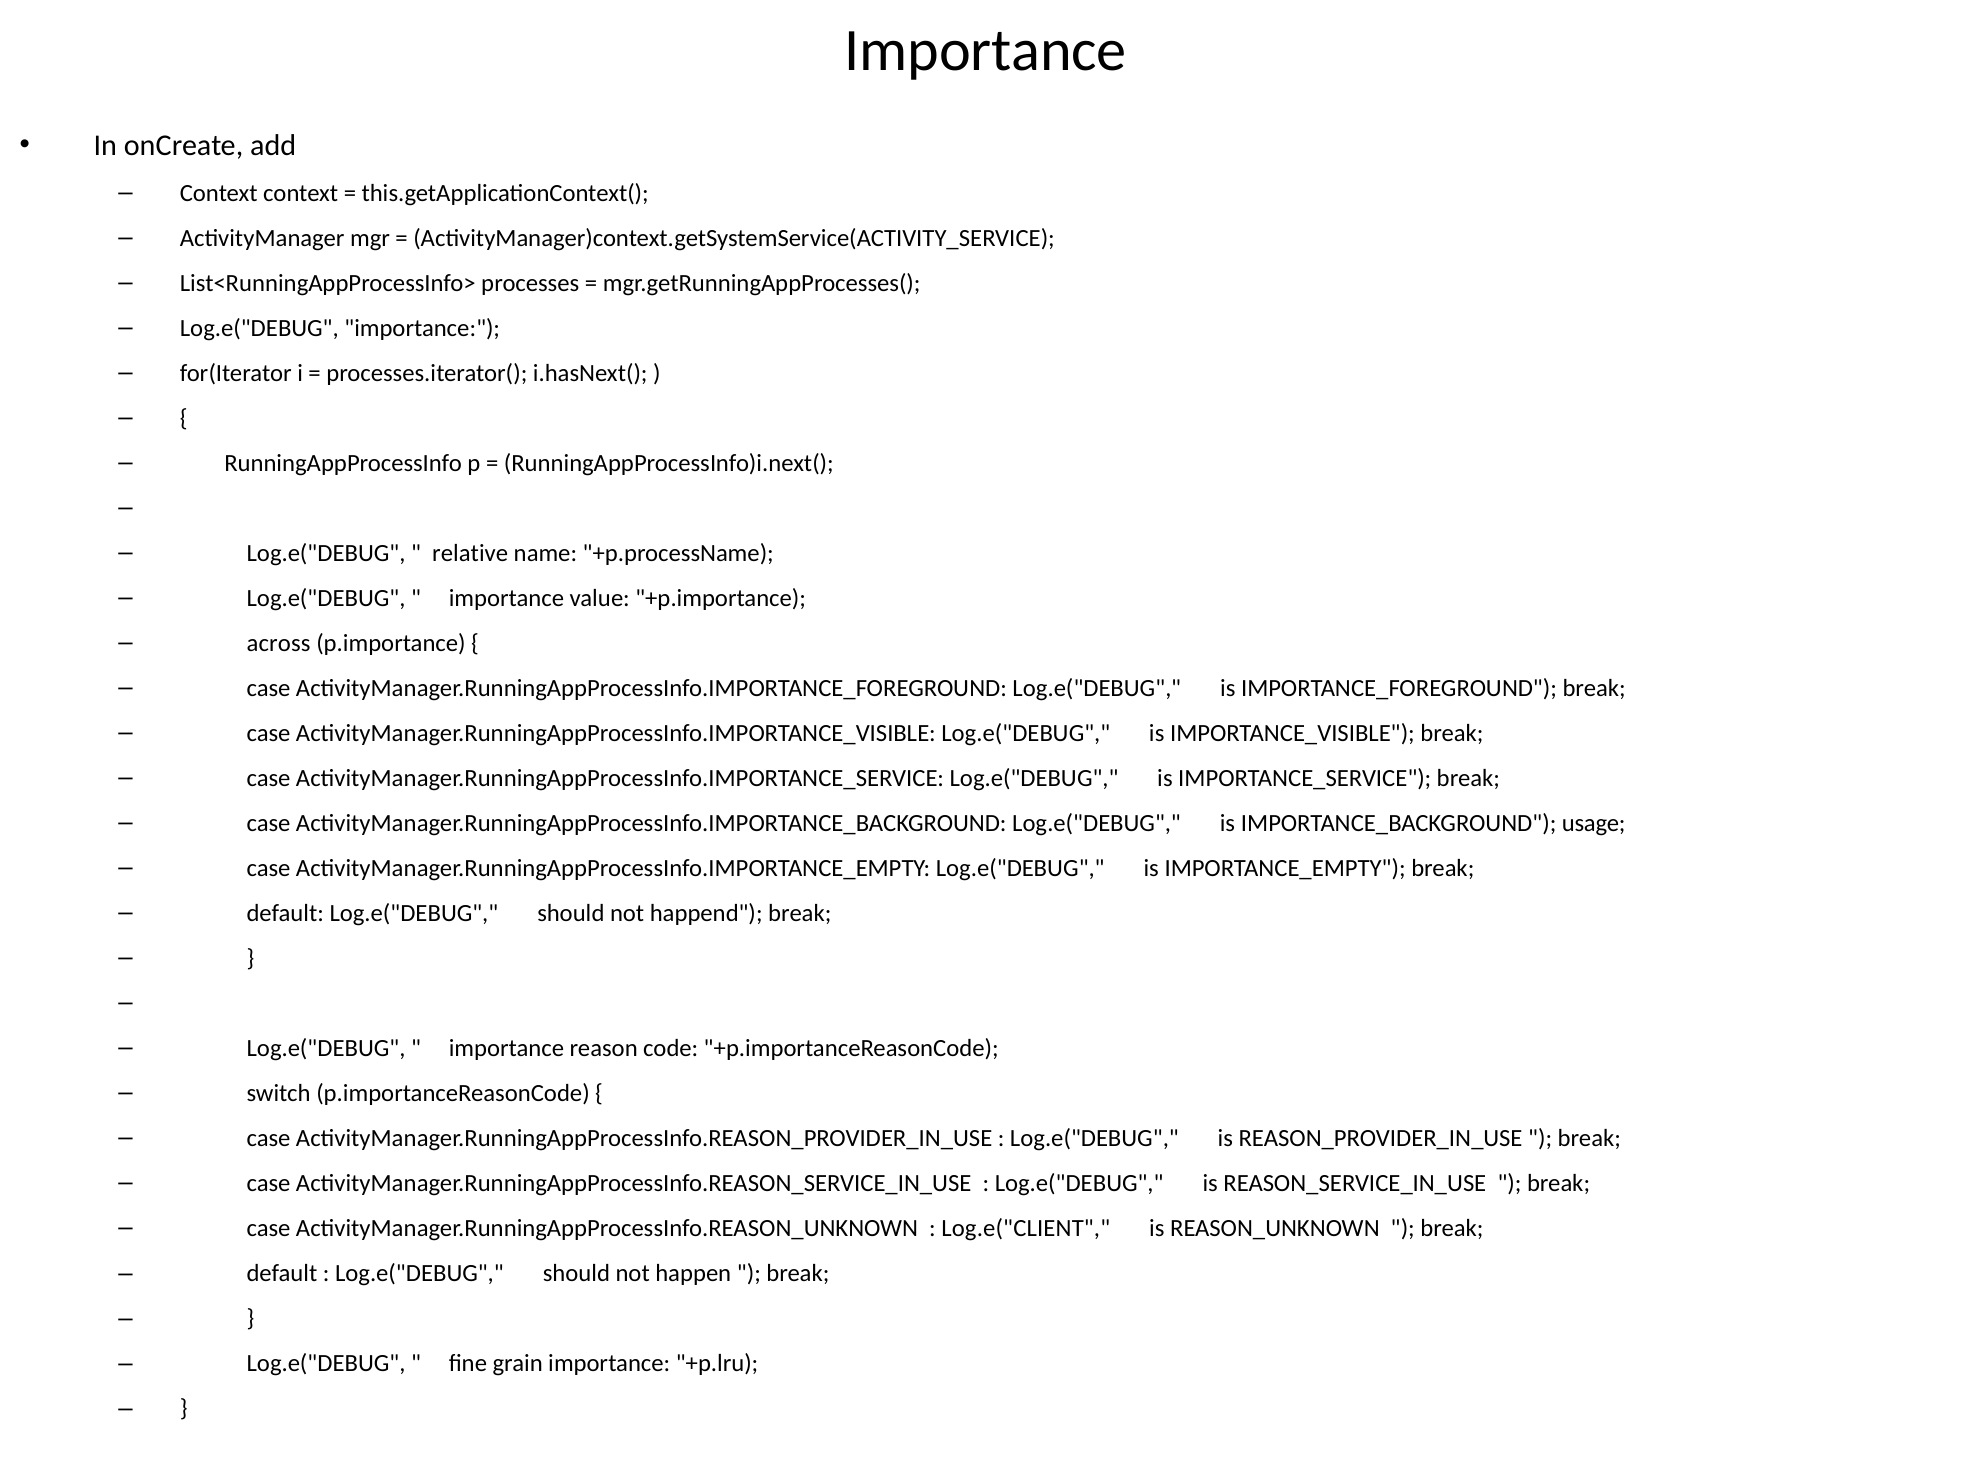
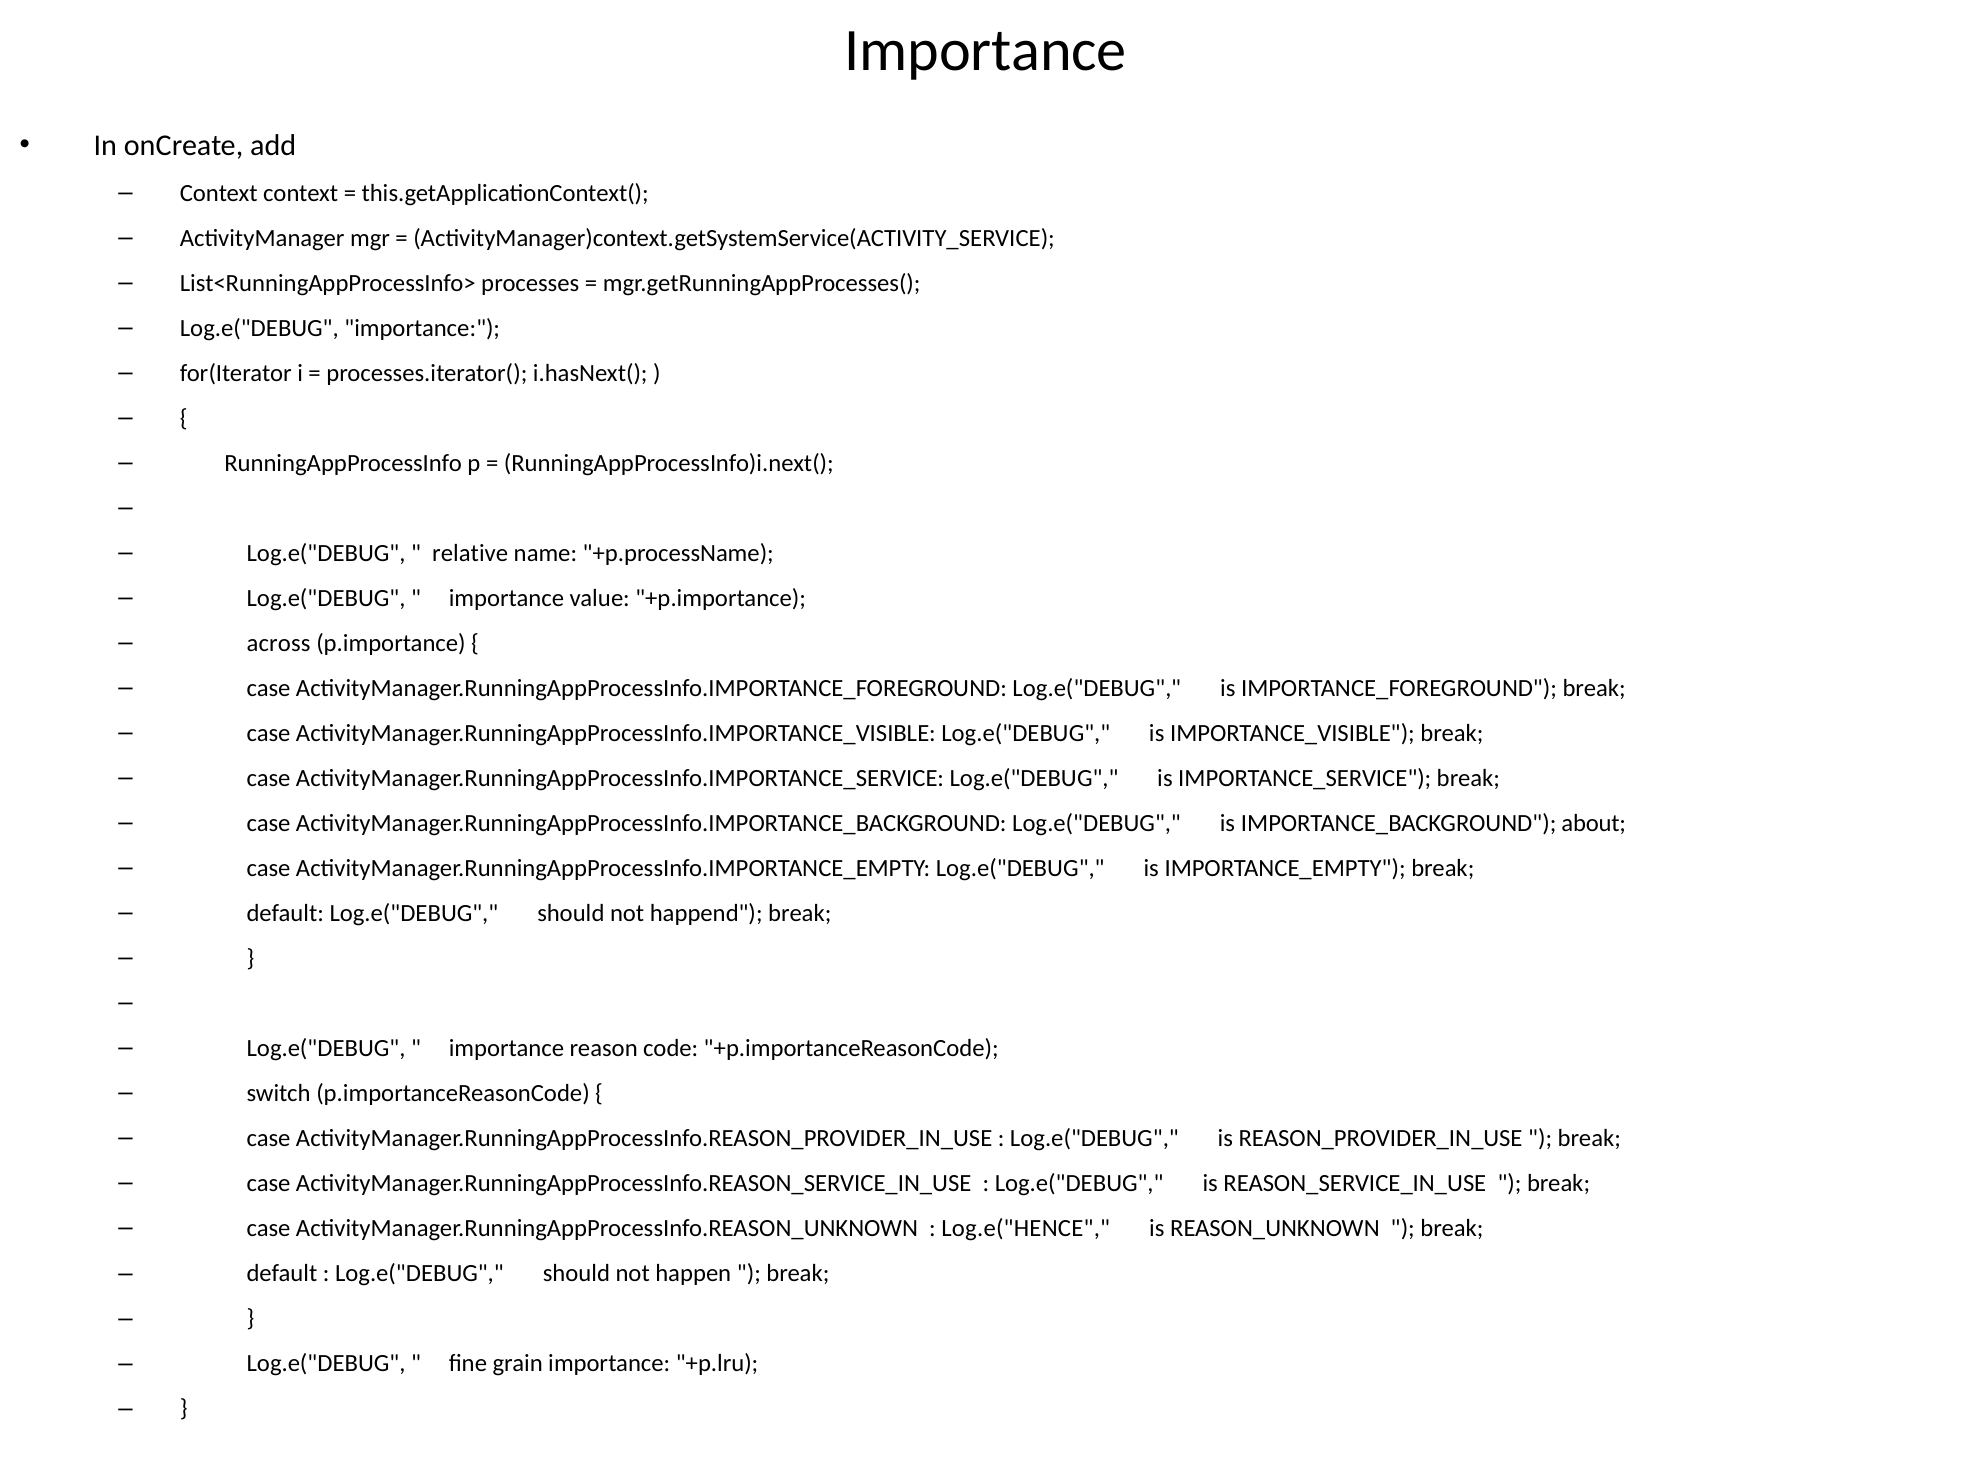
usage: usage -> about (1594, 823)
Log.e("CLIENT: Log.e("CLIENT -> Log.e("HENCE (1026, 1229)
